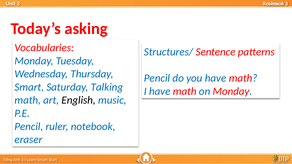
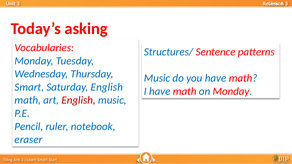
Pencil: Pencil -> Music (157, 78)
Saturday Talking: Talking -> English (107, 87)
English colour: black -> red (79, 100)
